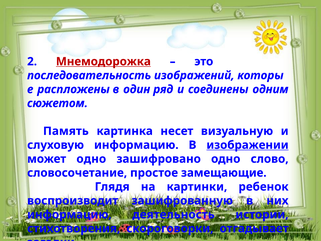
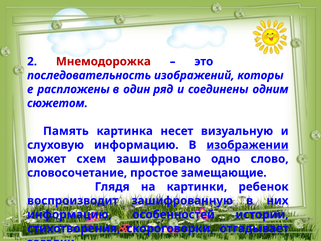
Мнемодорожка underline: present -> none (103, 61)
может одно: одно -> схем (91, 159)
деятельность: деятельность -> особенностей (174, 214)
